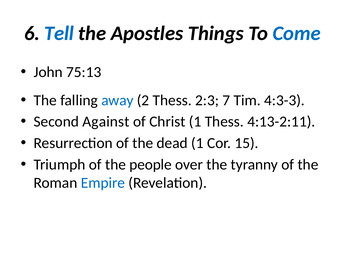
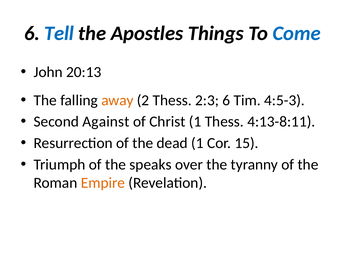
75:13: 75:13 -> 20:13 (84, 72)
away colour: blue -> orange (117, 101)
2:3 7: 7 -> 6 (226, 101)
4:3-3: 4:3-3 -> 4:5-3 (284, 101)
4:13-2:11: 4:13-2:11 -> 4:13-8:11 (281, 122)
people: people -> speaks (151, 165)
Empire colour: blue -> orange (103, 183)
